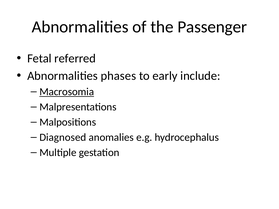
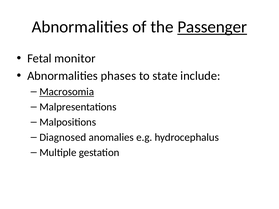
Passenger underline: none -> present (212, 27)
referred: referred -> monitor (75, 59)
early: early -> state (165, 76)
